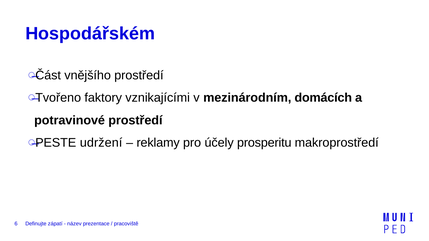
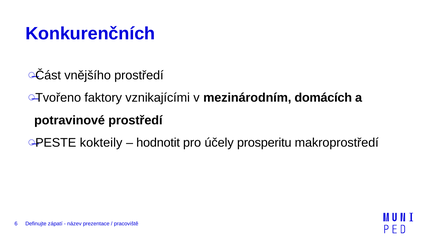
Hospodářském: Hospodářském -> Konkurenčních (90, 34)
udržení: udržení -> kokteily (101, 143)
reklamy: reklamy -> hodnotit (158, 143)
